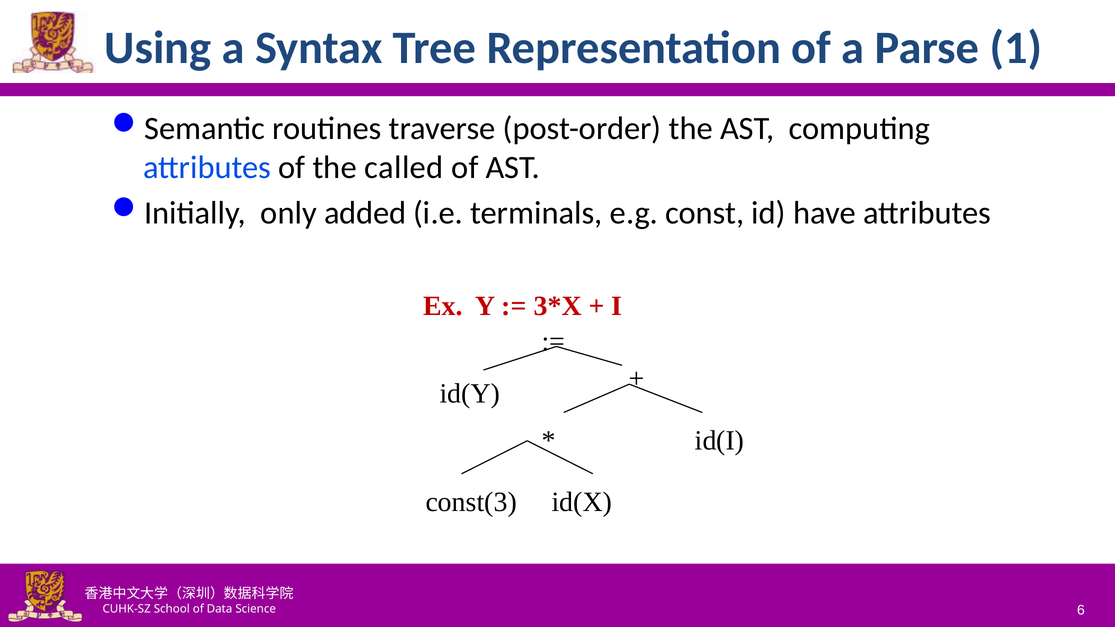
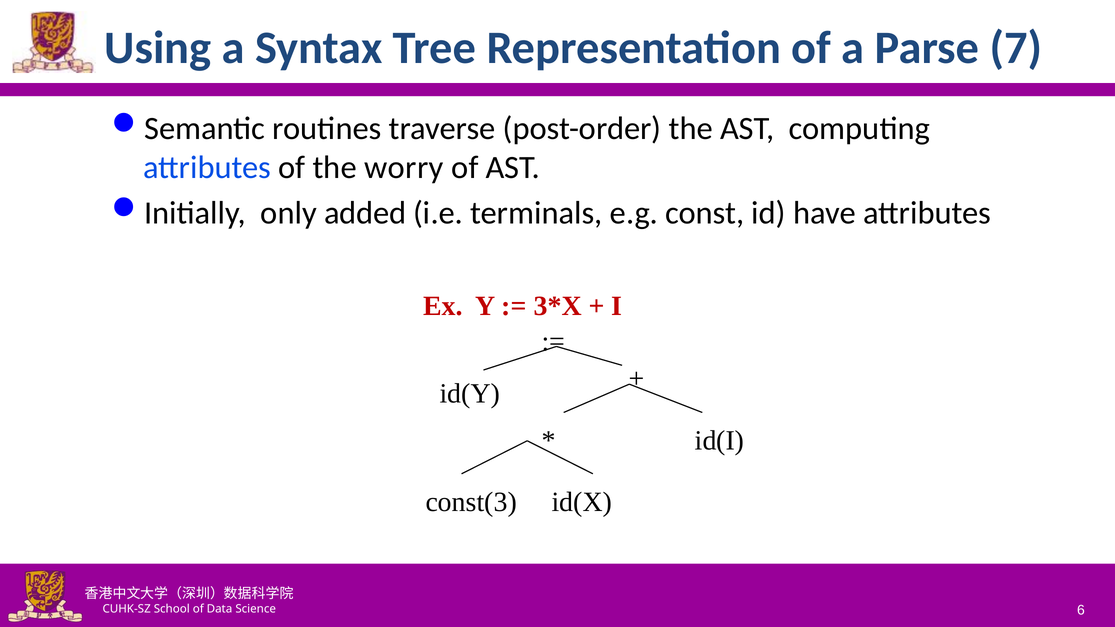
1: 1 -> 7 (1016, 48)
called: called -> worry (404, 168)
